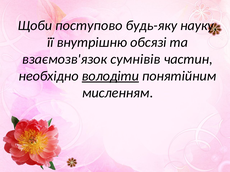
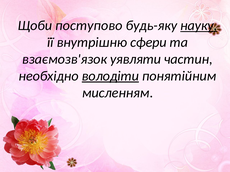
науку underline: none -> present (199, 26)
обсязі: обсязі -> сфери (148, 42)
сумнівів: сумнівів -> уявляти (136, 59)
